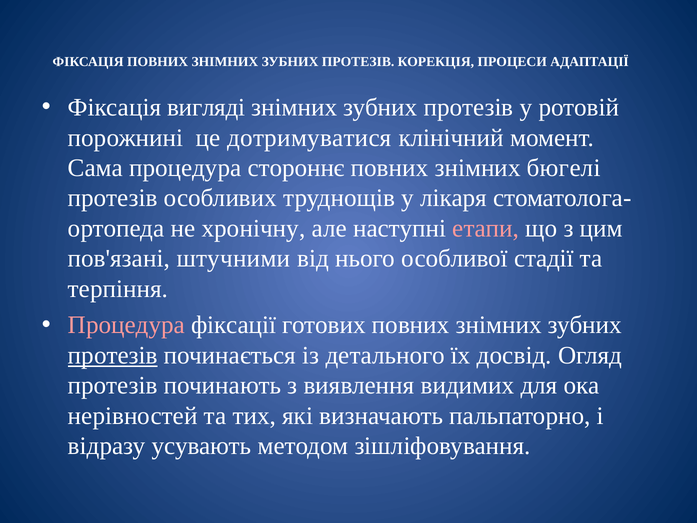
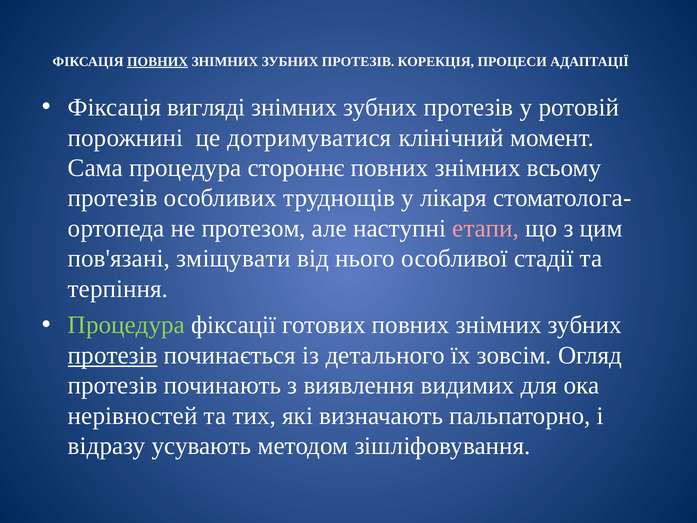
ПОВНИХ underline: none -> present (158, 62)
бюгелі: бюгелі -> всьому (564, 168)
хронічну: хронічну -> протезом (254, 228)
штучними: штучними -> зміщувати (233, 258)
Процедура colour: pink -> light green (126, 325)
досвід: досвід -> зовсім (514, 355)
